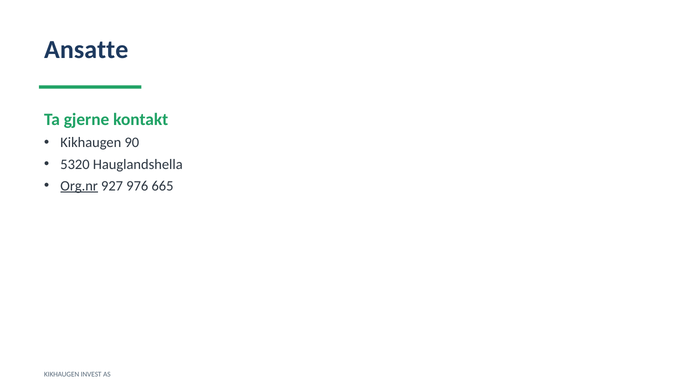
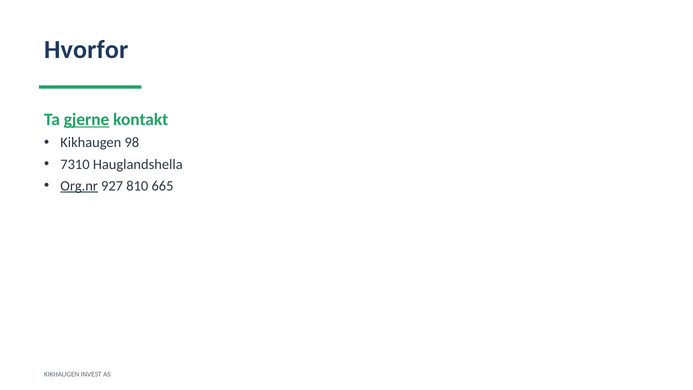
Ansatte: Ansatte -> Hvorfor (86, 49)
gjerne underline: none -> present (87, 119)
90: 90 -> 98 (132, 143)
5320: 5320 -> 7310 (75, 164)
976: 976 -> 810 (137, 186)
